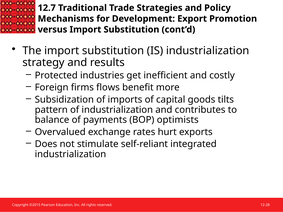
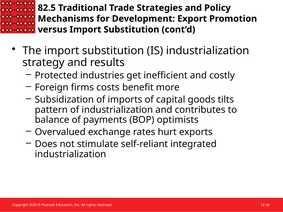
12.7: 12.7 -> 82.5 (47, 8)
flows: flows -> costs (108, 88)
